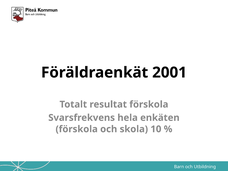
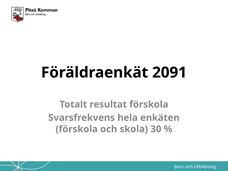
2001: 2001 -> 2091 (170, 73)
10: 10 -> 30 (156, 129)
